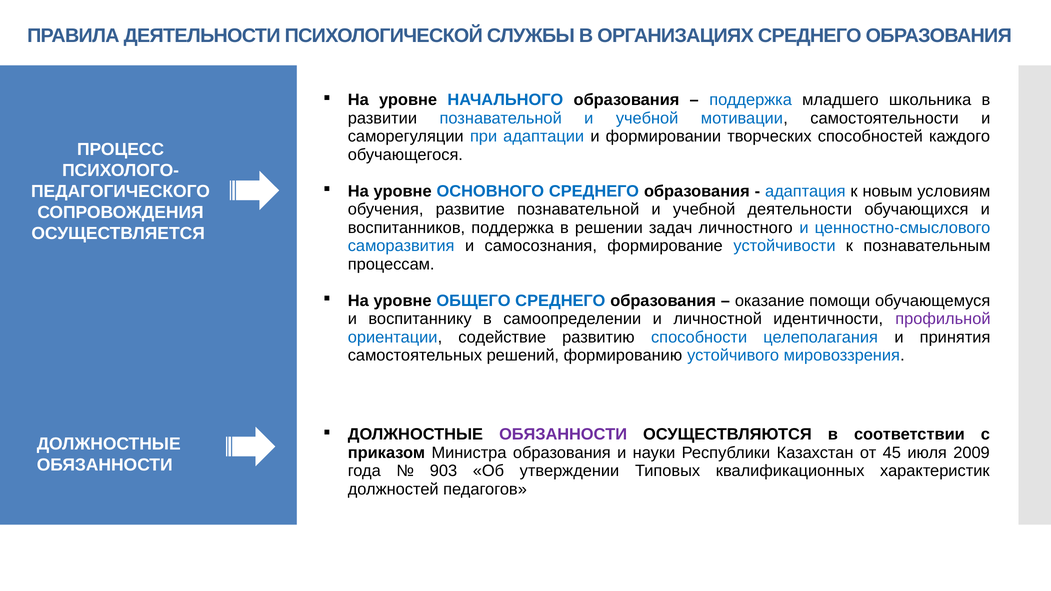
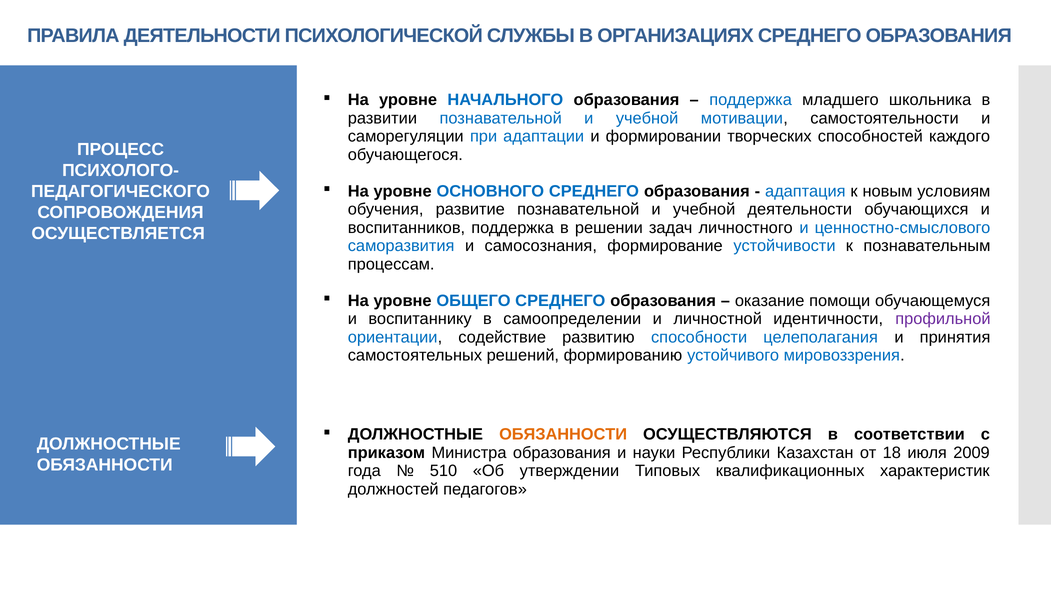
ОБЯЗАННОСТИ colour: purple -> orange (563, 435)
45: 45 -> 18 (892, 453)
903: 903 -> 510 (443, 471)
